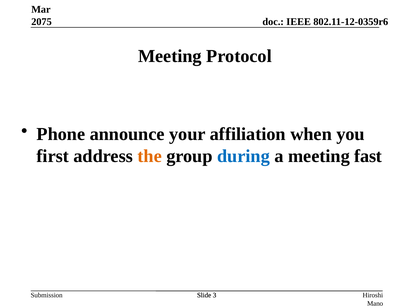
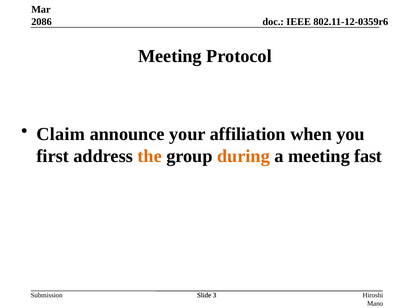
2075: 2075 -> 2086 (41, 22)
Phone: Phone -> Claim (61, 134)
during colour: blue -> orange (243, 156)
